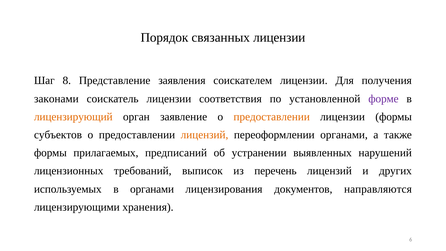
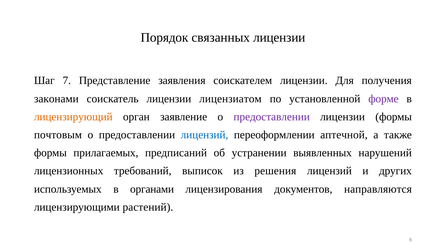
8: 8 -> 7 (67, 81)
соответствия: соответствия -> лицензиатом (230, 99)
предоставлении colour: orange -> purple (272, 117)
субъектов: субъектов -> почтовым (58, 135)
лицензий colour: orange -> blue (205, 135)
переоформлении органами: органами -> аптечной (344, 135)
перечень: перечень -> решения (275, 171)
хранения: хранения -> растений (148, 207)
